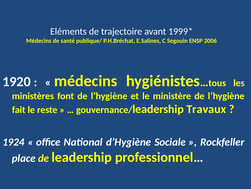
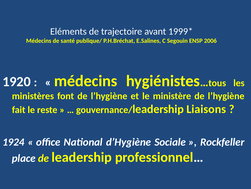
Travaux: Travaux -> Liaisons (206, 109)
